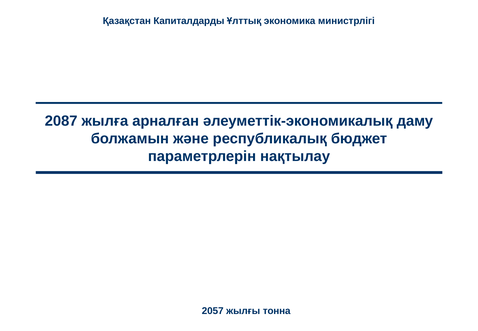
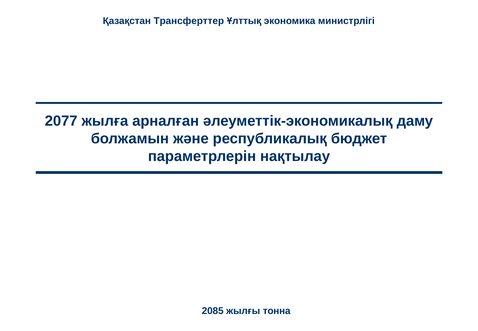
Капиталдарды: Капиталдарды -> Трансферттер (189, 21)
2087: 2087 -> 2077 (61, 121)
2057: 2057 -> 2085 (213, 311)
